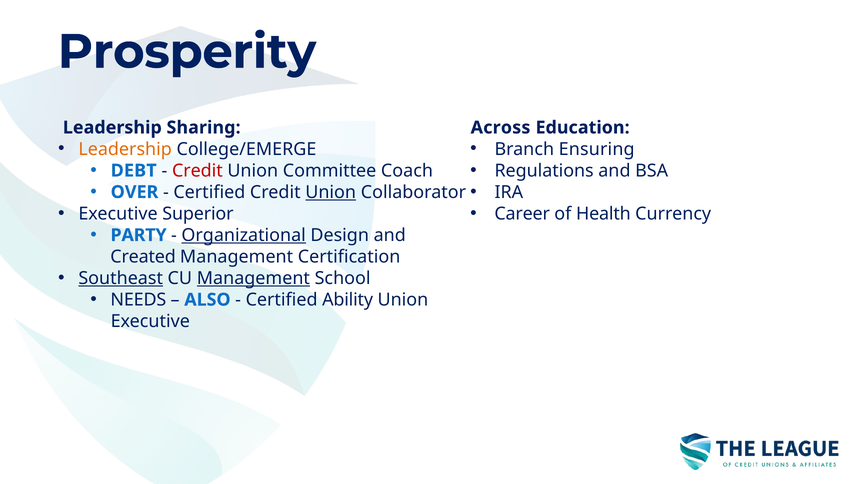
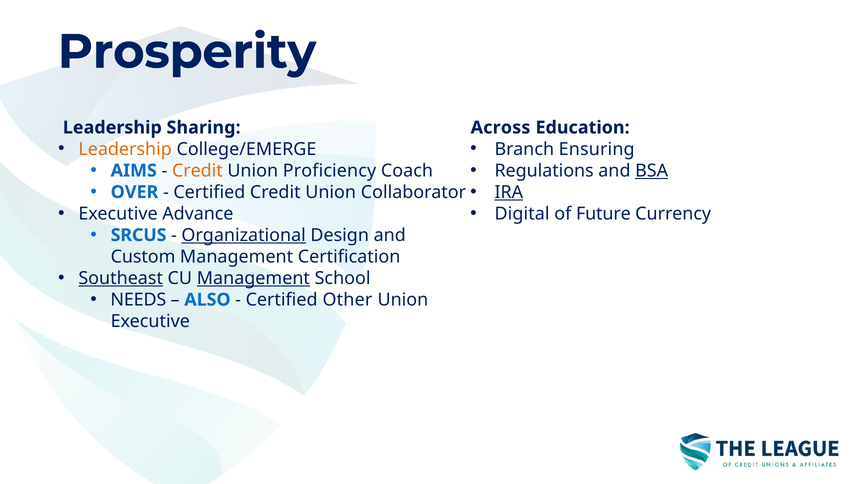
DEBT: DEBT -> AIMS (134, 171)
Credit colour: red -> orange (197, 171)
Committee: Committee -> Proficiency (330, 171)
BSA underline: none -> present (652, 171)
Union underline: present -> none (331, 192)
IRA underline: none -> present (509, 192)
Superior: Superior -> Advance (198, 214)
Career: Career -> Digital (522, 214)
Health: Health -> Future (603, 214)
PARTY: PARTY -> SRCUS (139, 235)
Created: Created -> Custom (143, 257)
Ability: Ability -> Other (347, 300)
